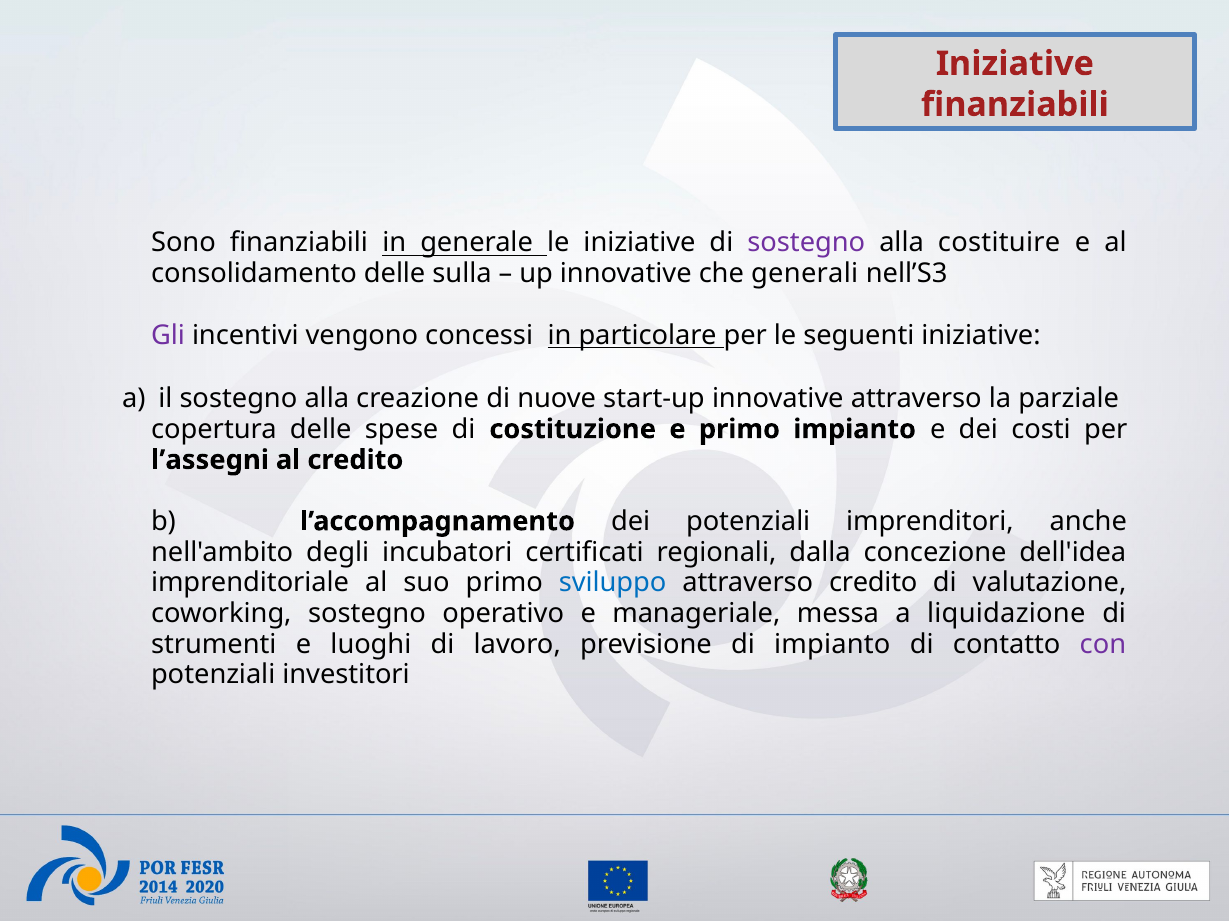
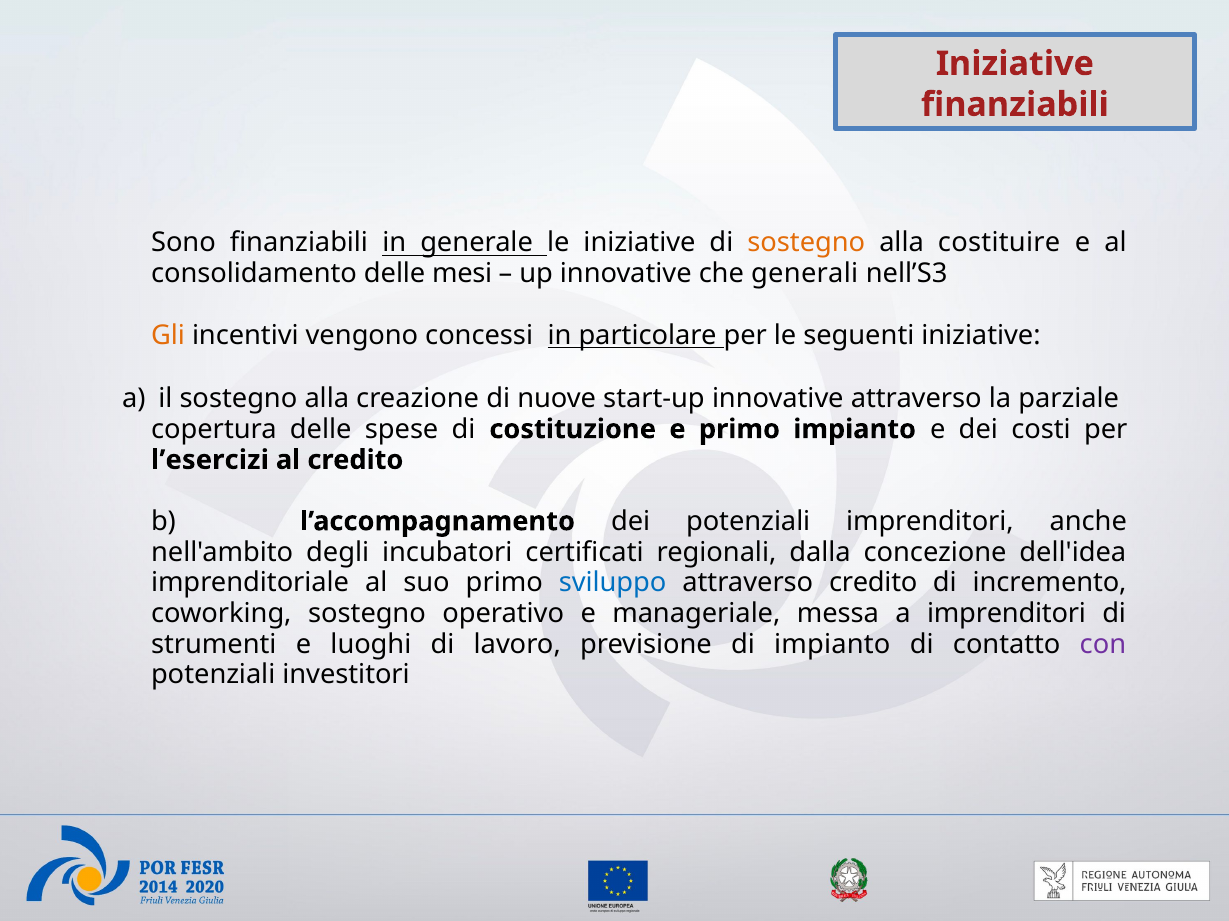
sostegno colour: purple -> orange (806, 243)
sulla: sulla -> mesi (462, 274)
Gli colour: purple -> orange (168, 335)
l’assegni: l’assegni -> l’esercizi (210, 460)
valutazione: valutazione -> incremento (1050, 583)
a liquidazione: liquidazione -> imprenditori (1007, 614)
